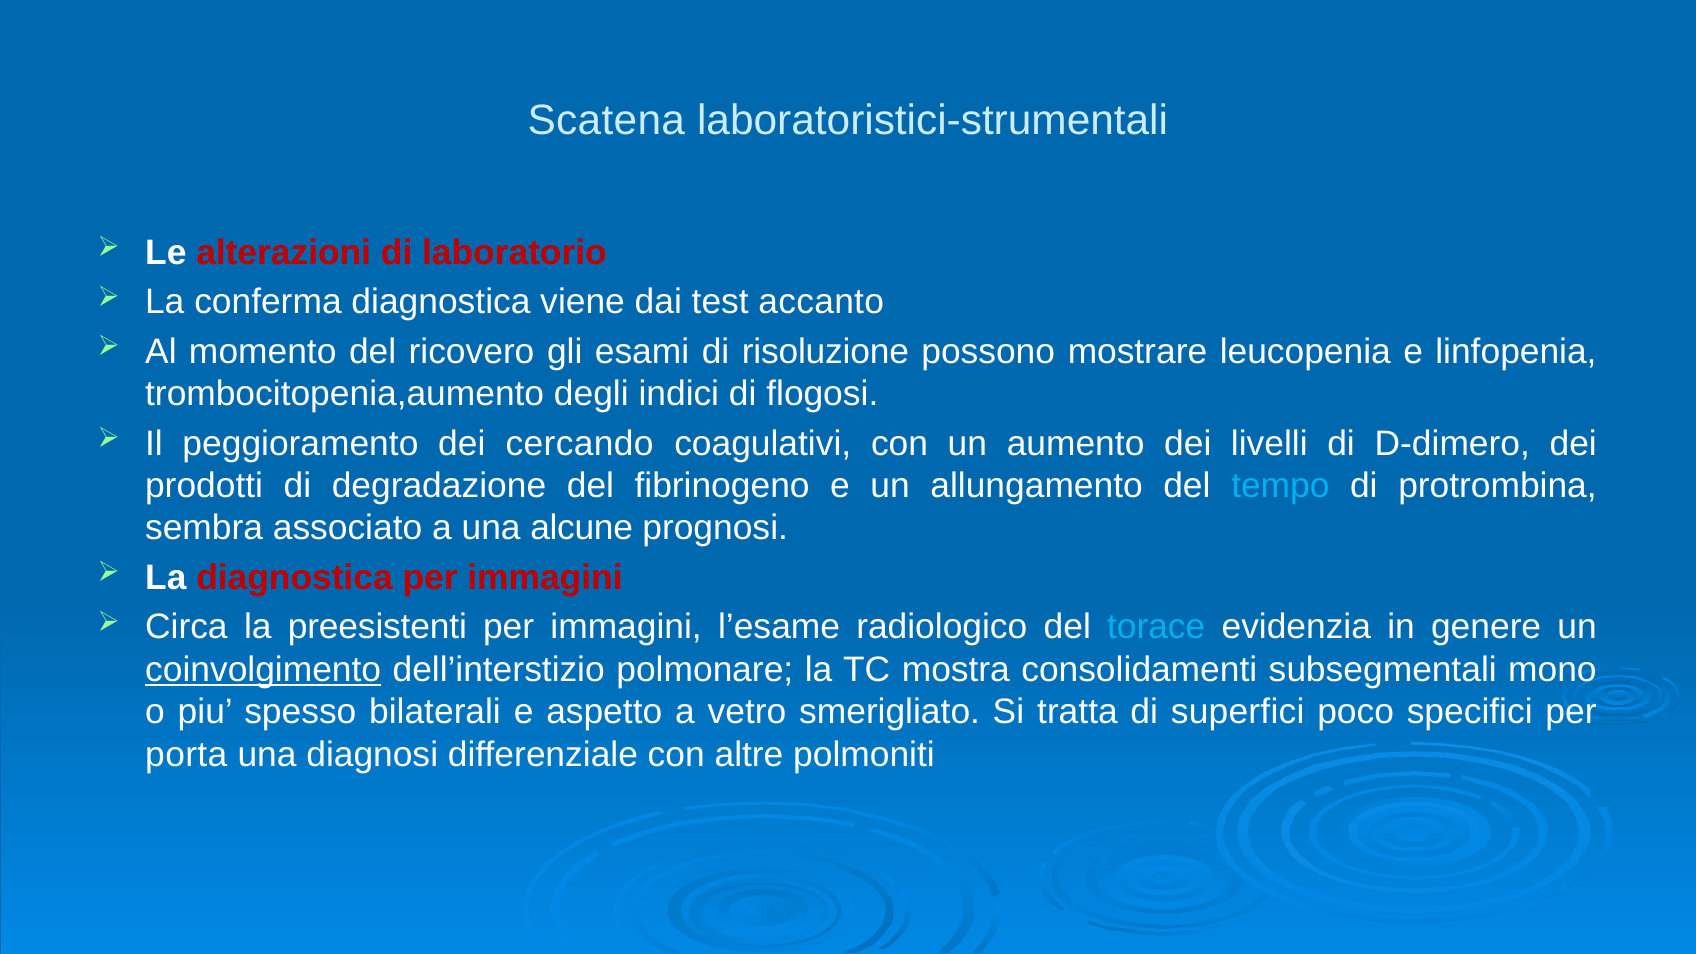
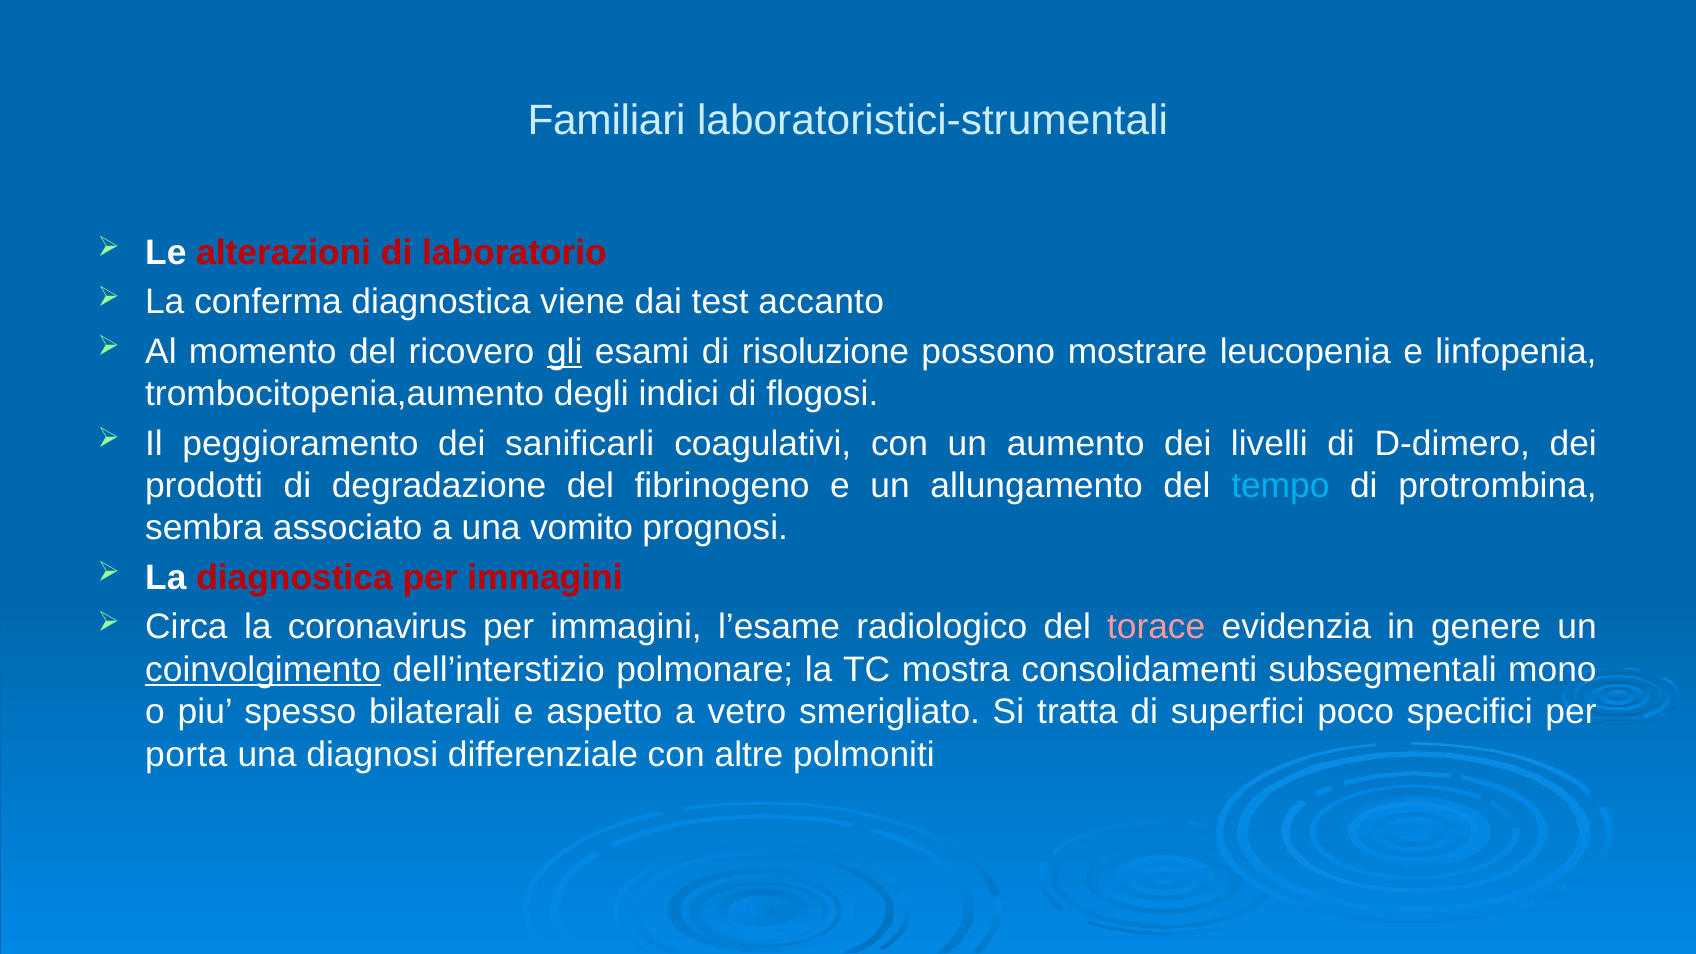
Scatena: Scatena -> Familiari (607, 121)
gli underline: none -> present (565, 352)
cercando: cercando -> sanificarli (580, 443)
alcune: alcune -> vomito (582, 528)
preesistenti: preesistenti -> coronavirus (377, 627)
torace colour: light blue -> pink (1156, 627)
